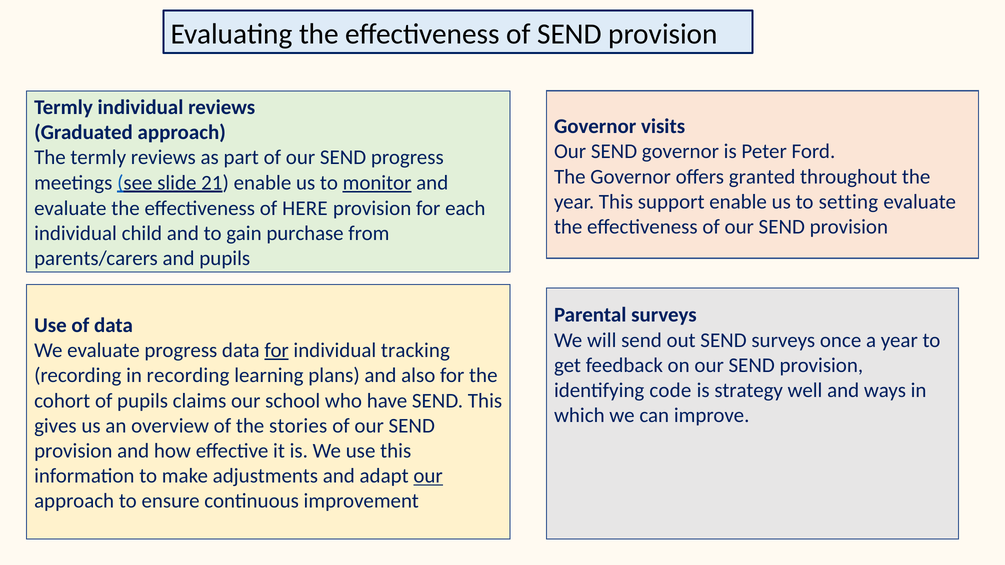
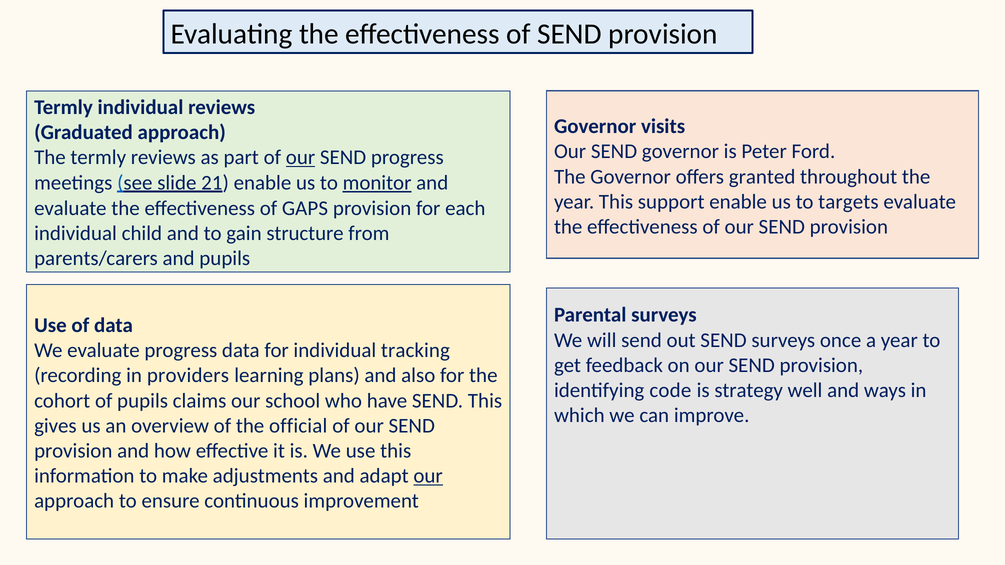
our underline: none -> present (301, 158)
setting: setting -> targets (848, 202)
HERE: HERE -> GAPS (305, 208)
purchase: purchase -> structure (305, 234)
for underline: present -> none (277, 351)
in recording: recording -> providers (188, 376)
stories: stories -> official (298, 426)
